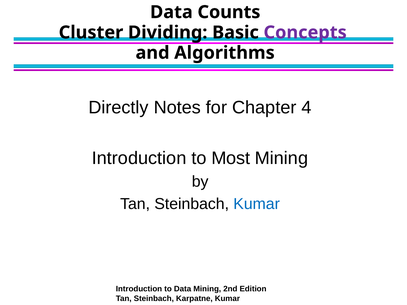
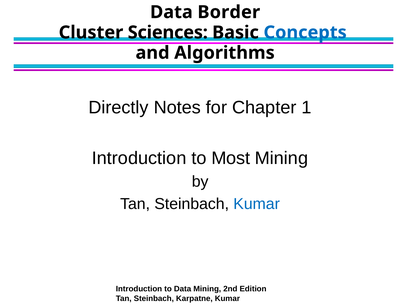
Counts: Counts -> Border (229, 12)
Dividing: Dividing -> Sciences (168, 33)
Concepts colour: purple -> blue (305, 33)
4: 4 -> 1 (307, 108)
